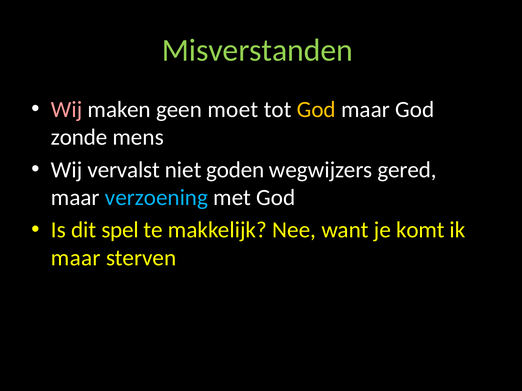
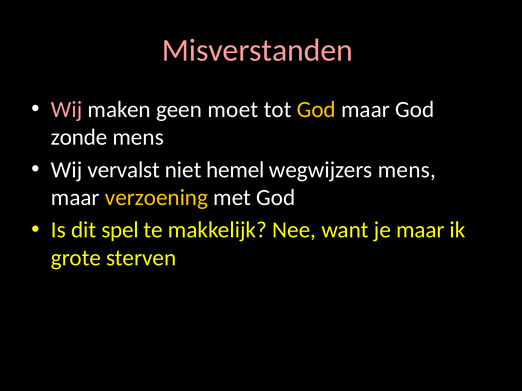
Misverstanden colour: light green -> pink (257, 51)
goden: goden -> hemel (235, 170)
wegwijzers gered: gered -> mens (407, 170)
verzoening colour: light blue -> yellow (156, 198)
je komt: komt -> maar (420, 230)
maar: maar -> grote (76, 258)
